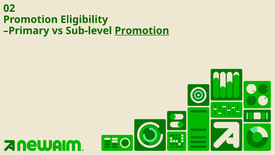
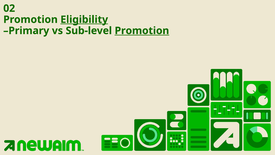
Eligibility underline: none -> present (84, 19)
